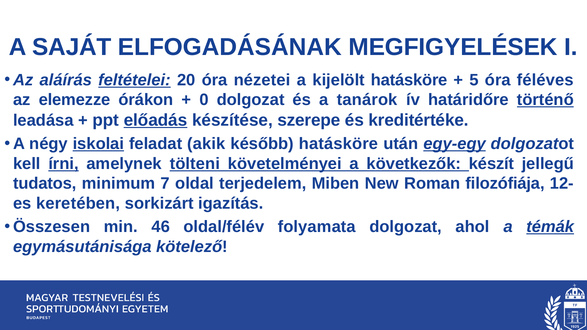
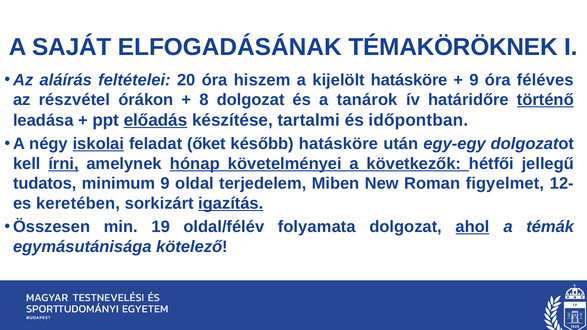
MEGFIGYELÉSEK: MEGFIGYELÉSEK -> TÉMAKÖRÖKNEK (453, 47)
feltételei underline: present -> none (134, 80)
nézetei: nézetei -> hiszem (262, 80)
5: 5 -> 9 (474, 80)
elemezze: elemezze -> részvétel (74, 100)
0: 0 -> 8 (204, 100)
szerepe: szerepe -> tartalmi (309, 120)
kreditértéke: kreditértéke -> időpontban (418, 120)
akik: akik -> őket (206, 144)
egy-egy underline: present -> none (455, 144)
tölteni: tölteni -> hónap (195, 164)
készít: készít -> hétfői (491, 164)
minimum 7: 7 -> 9 (165, 184)
filozófiája: filozófiája -> figyelmet (505, 184)
igazítás underline: none -> present (231, 203)
46: 46 -> 19 (161, 227)
ahol underline: none -> present (473, 227)
témák underline: present -> none (550, 227)
